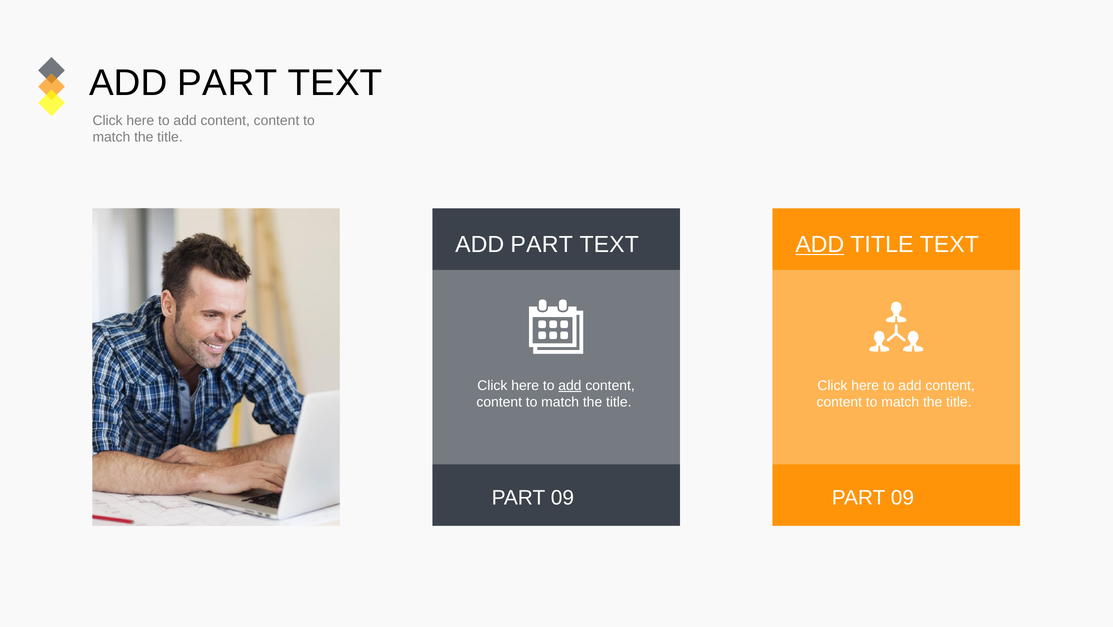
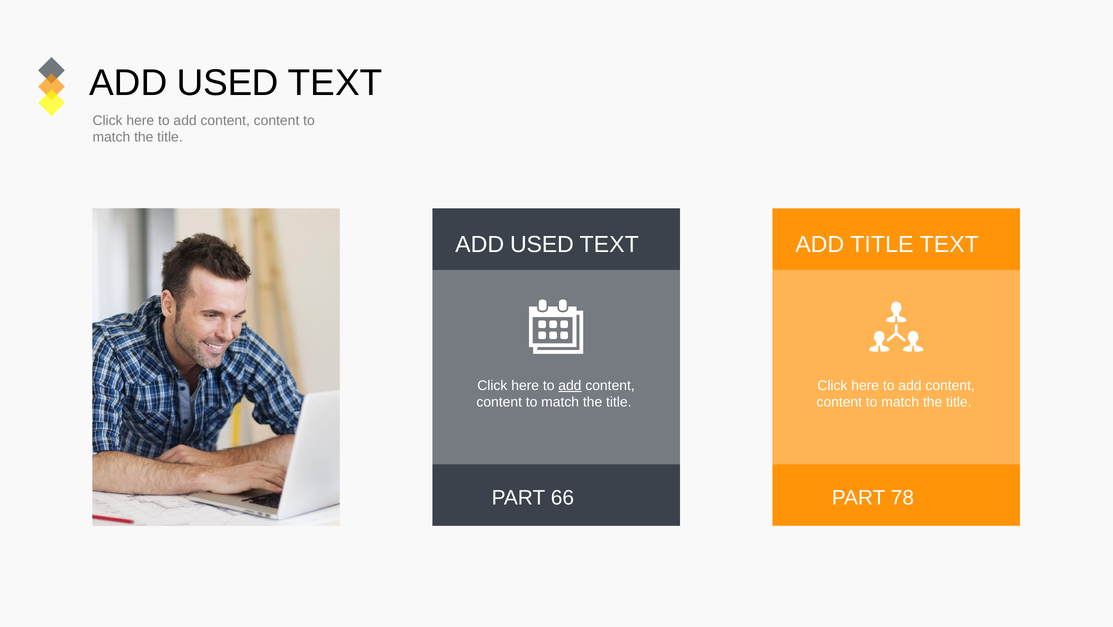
PART: PART -> USED (228, 83)
PART: PART -> USED (542, 244)
ADD underline: present -> none (820, 244)
09: 09 -> 66 (562, 497)
09: 09 -> 78 (902, 497)
